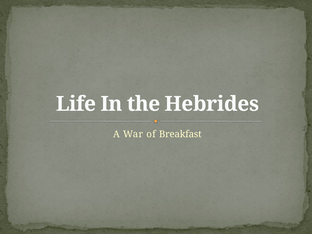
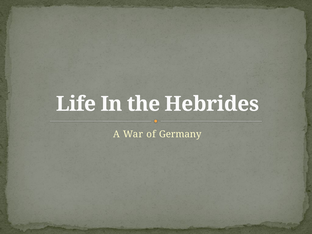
Breakfast: Breakfast -> Germany (180, 134)
